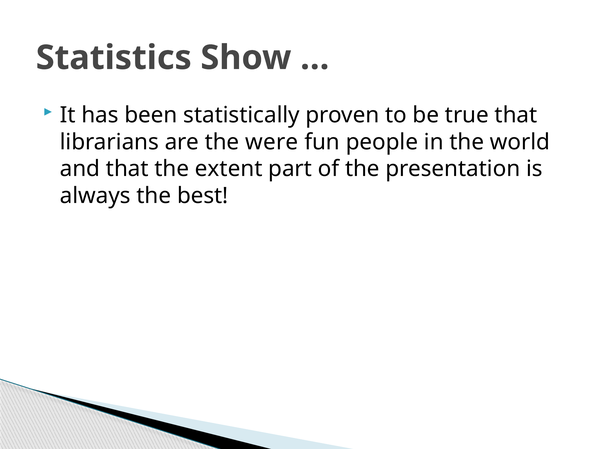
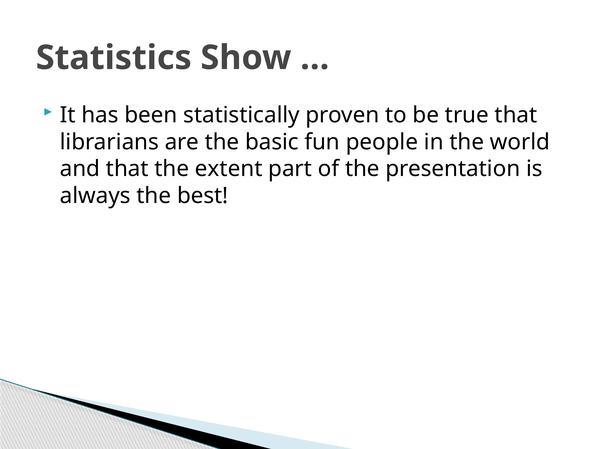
were: were -> basic (272, 142)
